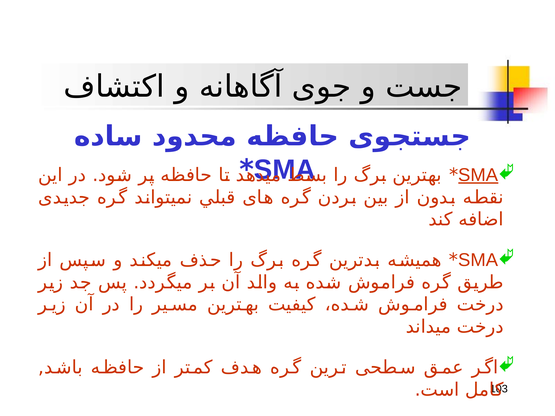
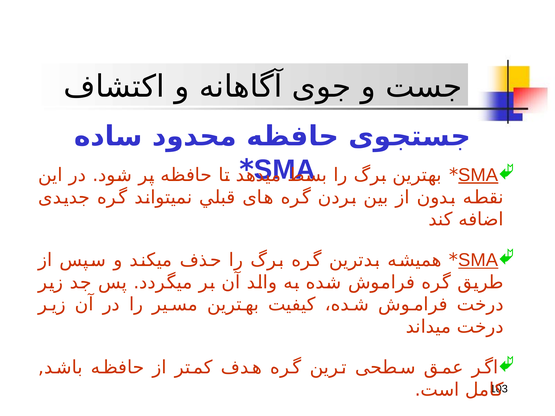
SMA underline: none -> present (478, 260)
